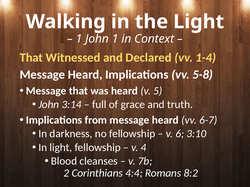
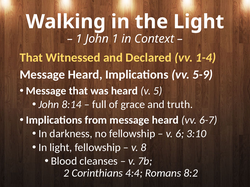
5-8: 5-8 -> 5-9 (203, 75)
3:14: 3:14 -> 8:14 (72, 105)
4: 4 -> 8 (144, 148)
